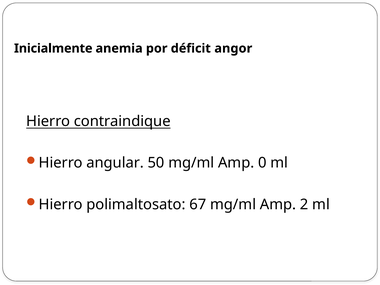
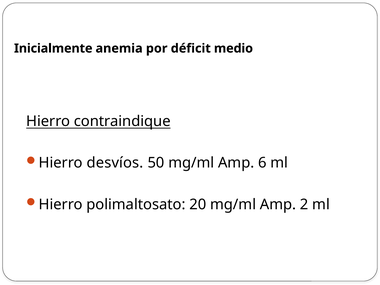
angor: angor -> medio (233, 48)
angular: angular -> desvíos (115, 163)
0: 0 -> 6 (262, 163)
67: 67 -> 20 (198, 204)
